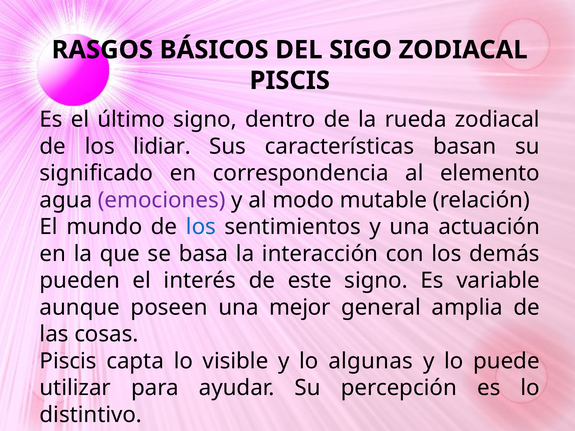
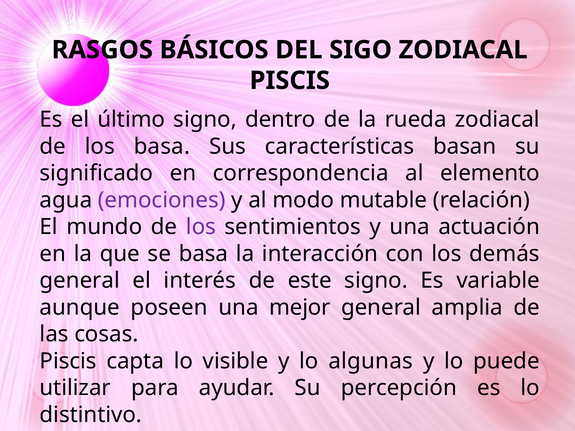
los lidiar: lidiar -> basa (162, 147)
los colour: blue -> purple (201, 227)
pueden: pueden -> general (80, 281)
